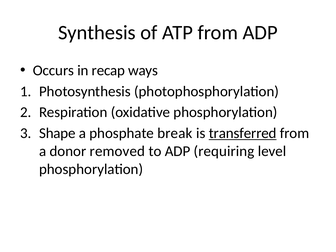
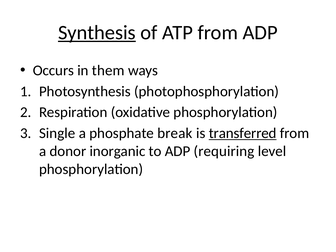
Synthesis underline: none -> present (97, 33)
recap: recap -> them (108, 70)
Shape: Shape -> Single (57, 133)
removed: removed -> inorganic (117, 151)
